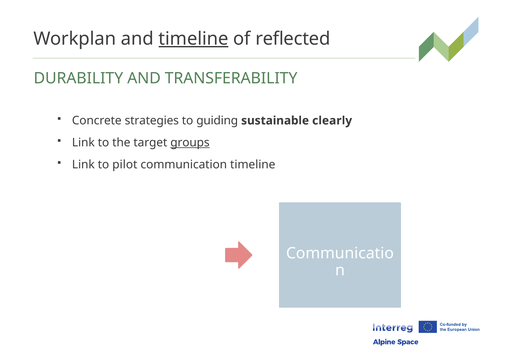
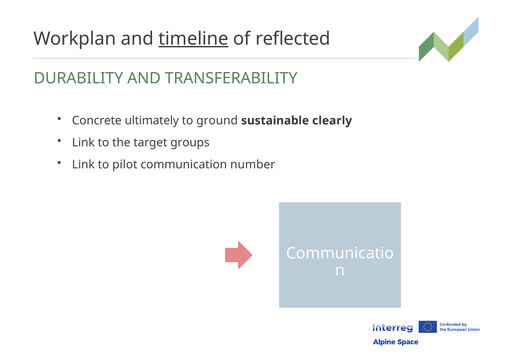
strategies: strategies -> ultimately (152, 121)
guiding: guiding -> ground (217, 121)
groups underline: present -> none (190, 143)
communication timeline: timeline -> number (253, 165)
